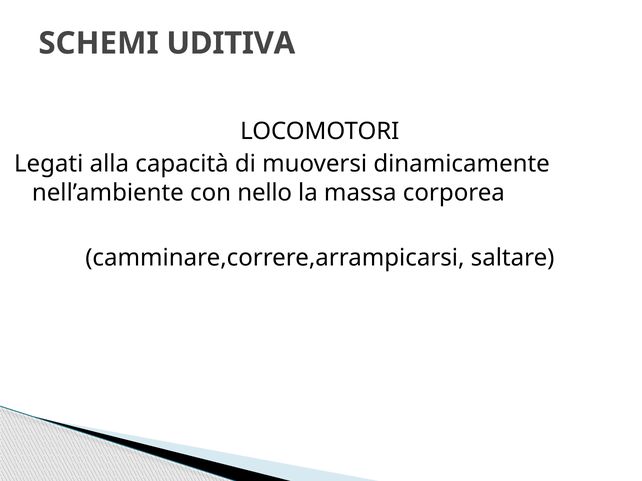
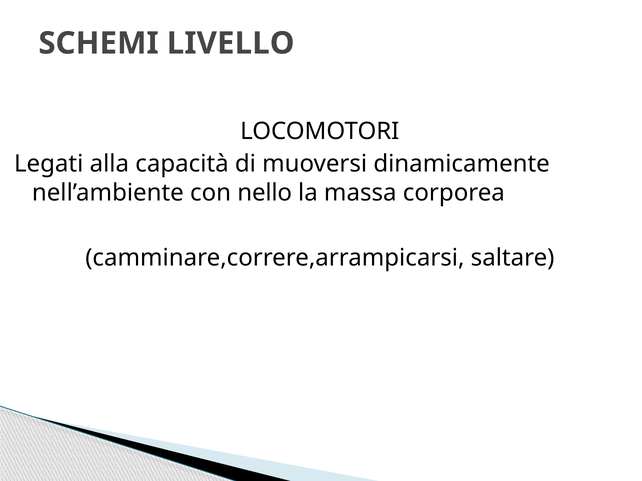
UDITIVA: UDITIVA -> LIVELLO (231, 43)
